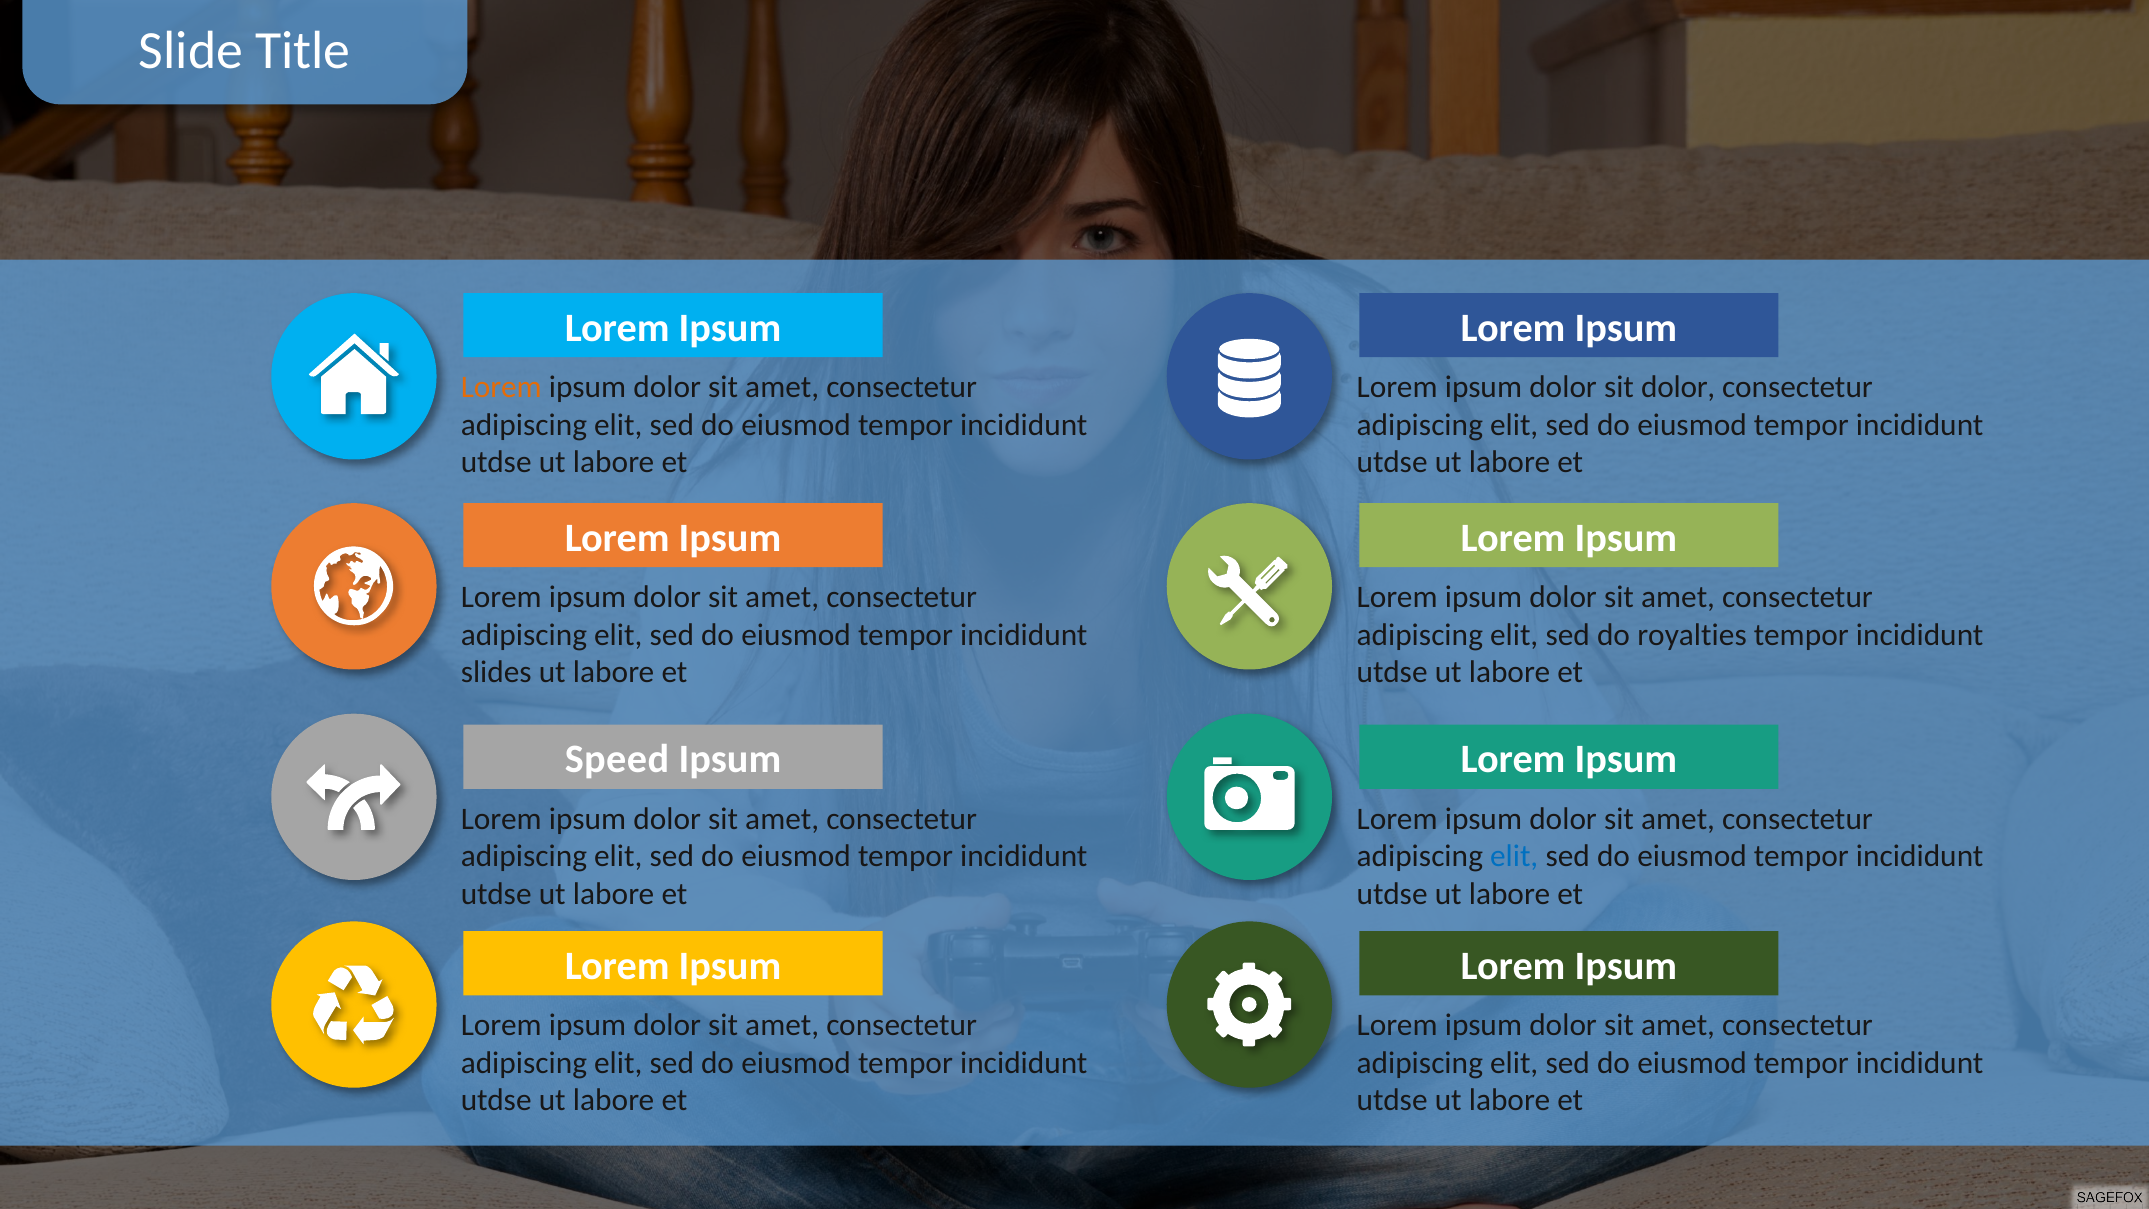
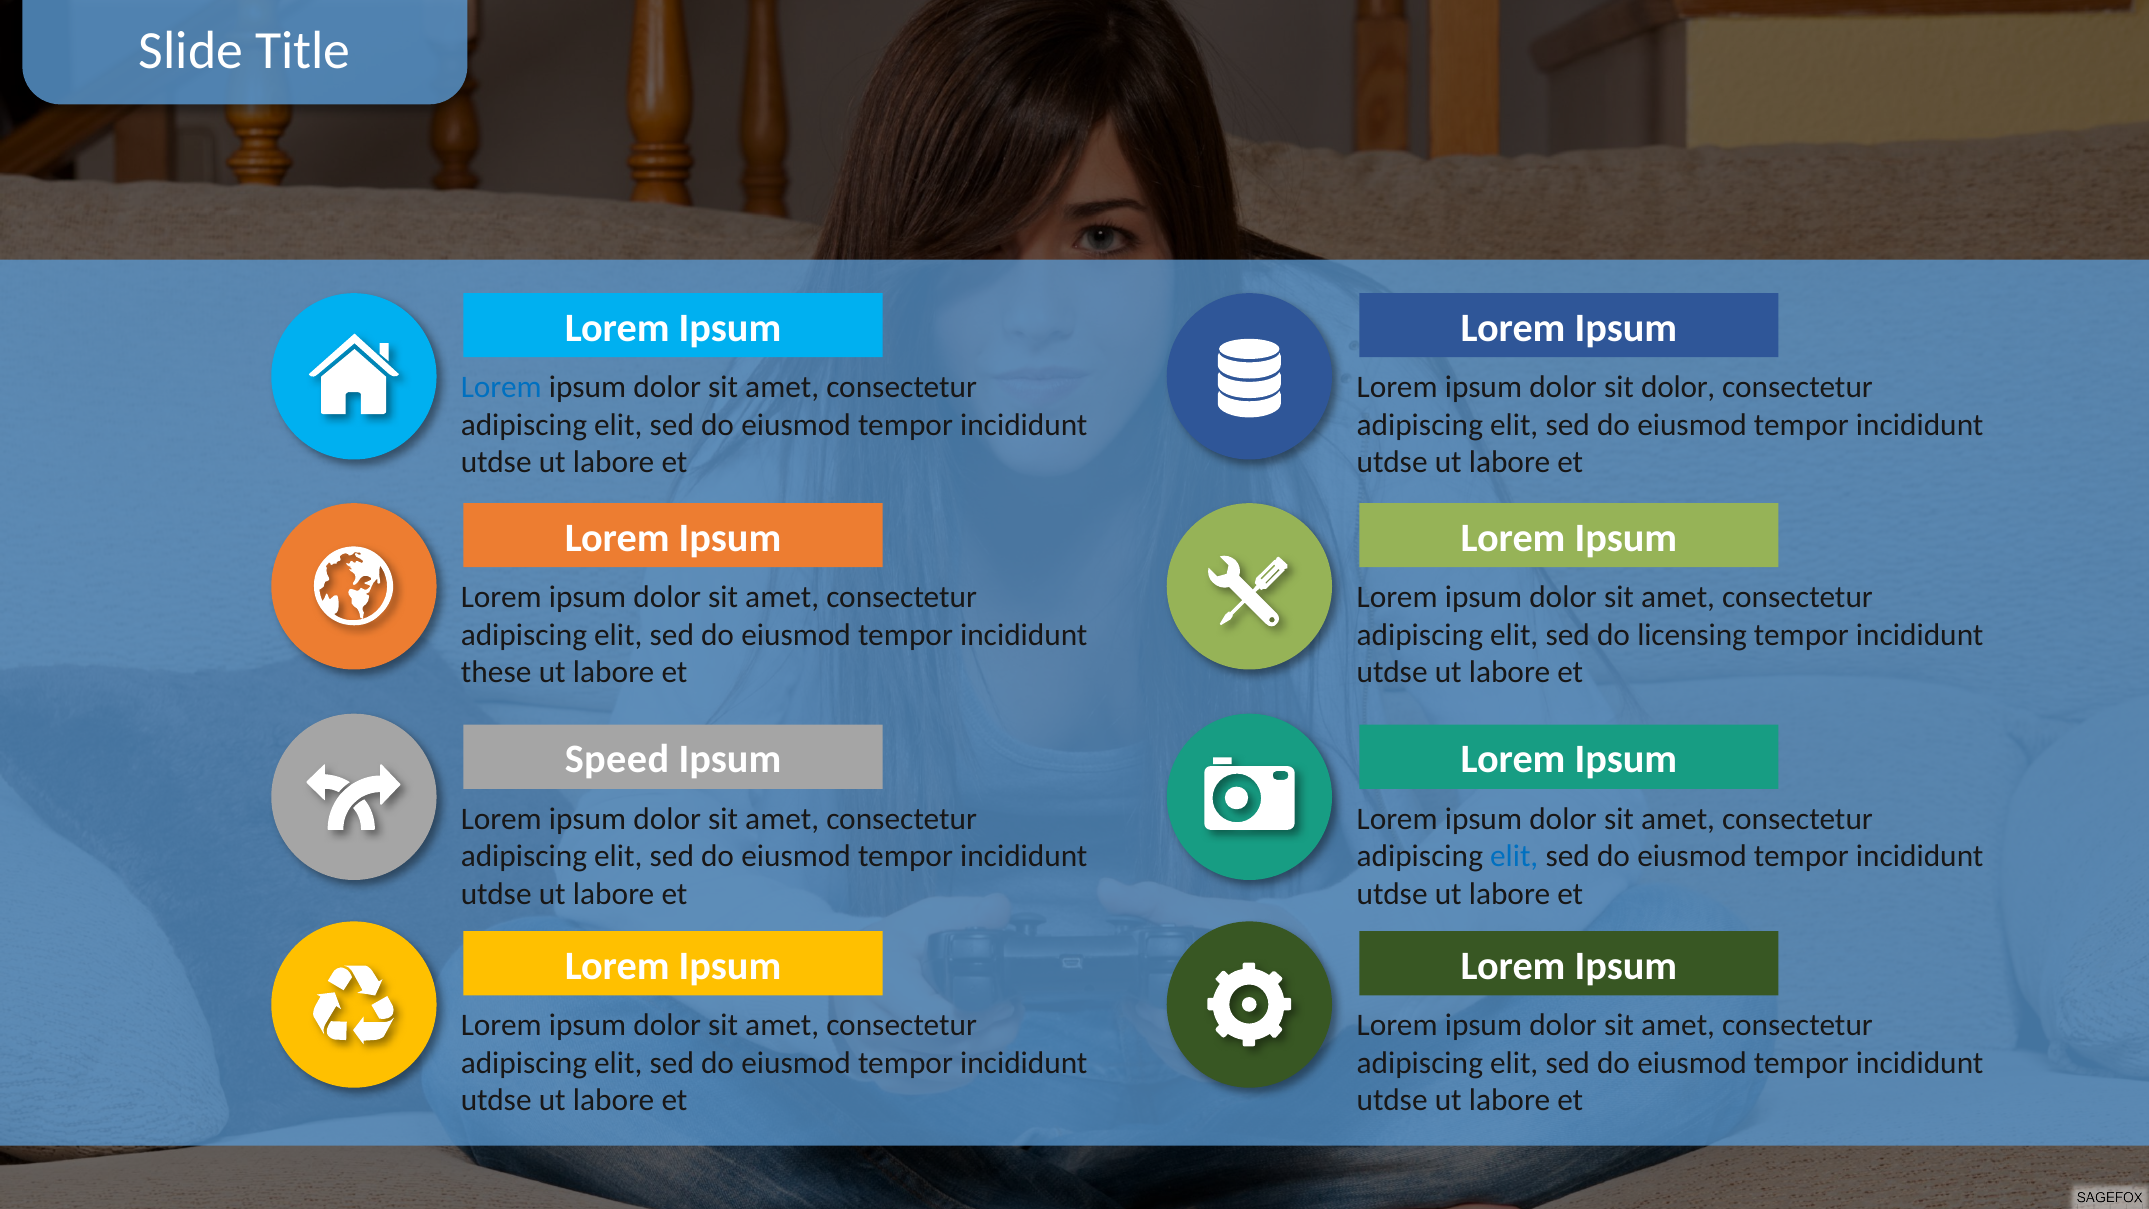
Lorem colour: orange -> blue (501, 387)
royalties: royalties -> licensing (1692, 635)
slides: slides -> these (496, 672)
